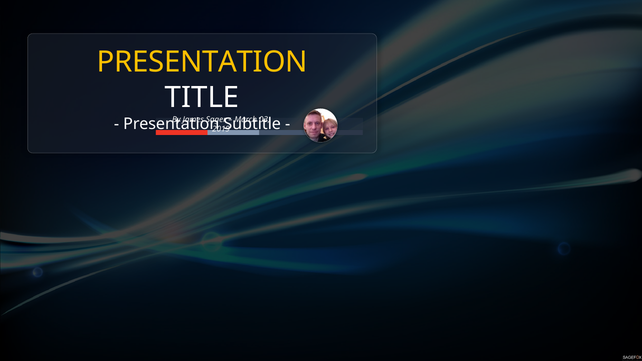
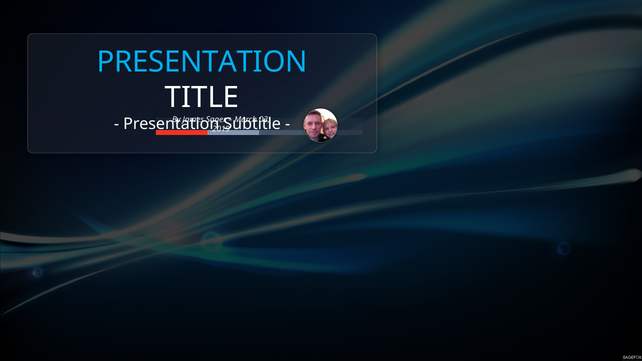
PRESENTATION colour: yellow -> light blue (202, 62)
